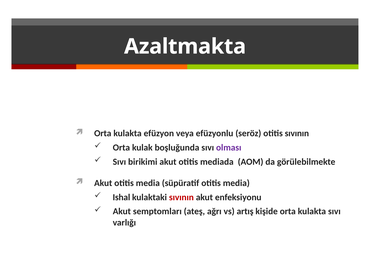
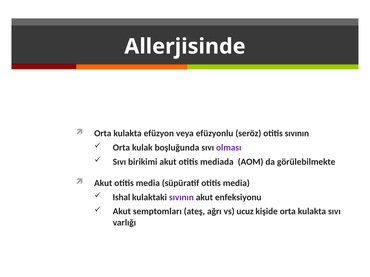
Azaltmakta: Azaltmakta -> Allerjisinde (185, 47)
sıvının colour: red -> purple (181, 198)
artış: artış -> ucuz (245, 212)
